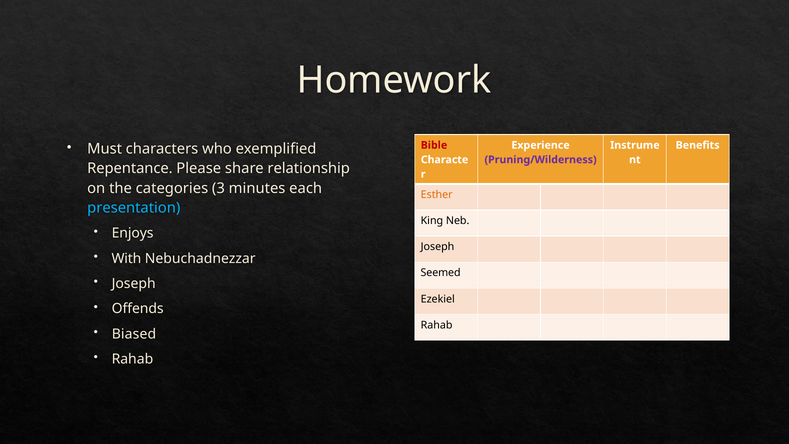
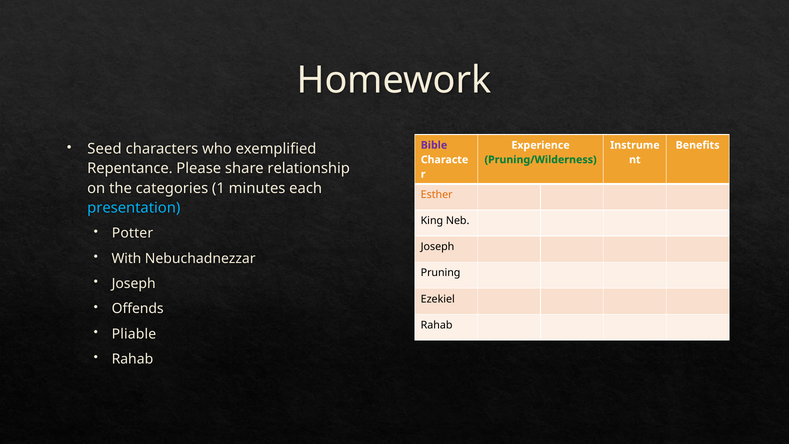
Must: Must -> Seed (104, 149)
Bible colour: red -> purple (434, 145)
Pruning/Wilderness colour: purple -> green (541, 160)
3: 3 -> 1 (218, 188)
Enjoys: Enjoys -> Potter (132, 233)
Seemed: Seemed -> Pruning (441, 273)
Biased: Biased -> Pliable (134, 334)
